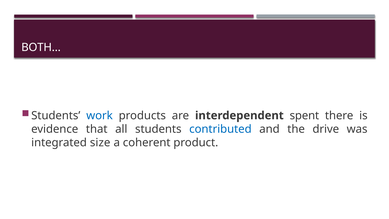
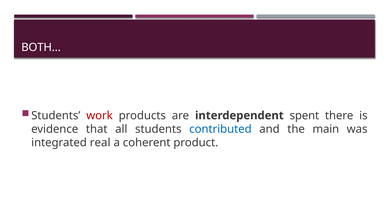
work colour: blue -> red (100, 115)
drive: drive -> main (326, 129)
size: size -> real (100, 143)
